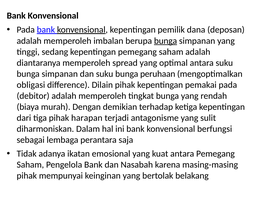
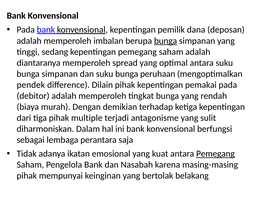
obligasi: obligasi -> pendek (31, 85)
harapan: harapan -> multiple (87, 118)
Pemegang underline: none -> present (215, 154)
